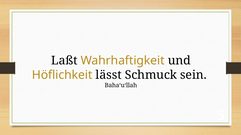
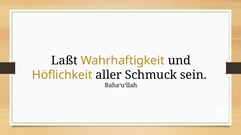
lässt: lässt -> aller (109, 75)
